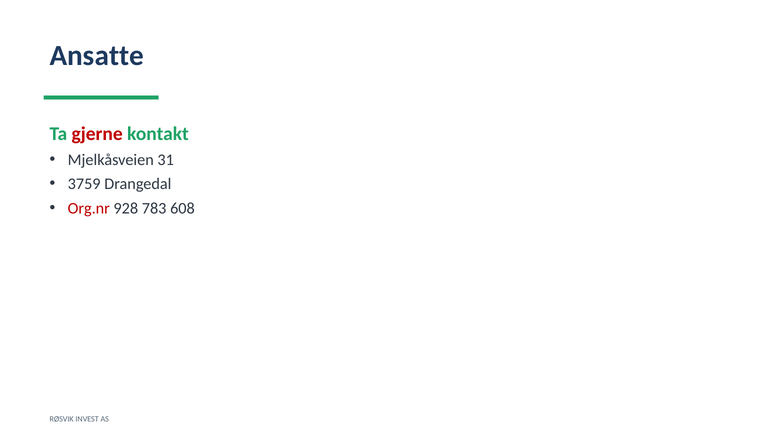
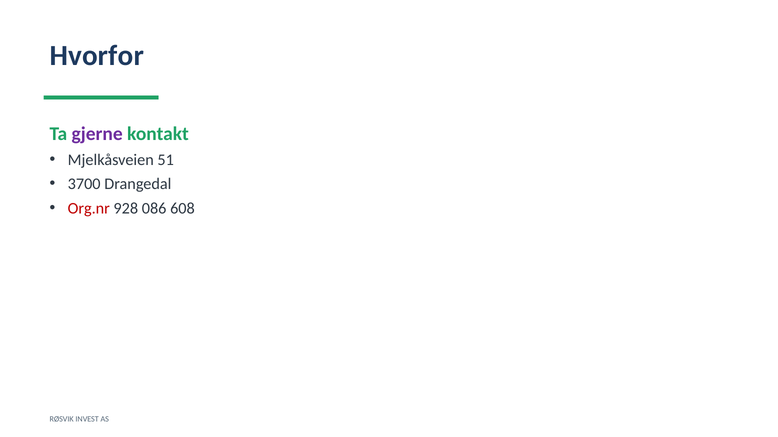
Ansatte: Ansatte -> Hvorfor (97, 56)
gjerne colour: red -> purple (97, 134)
31: 31 -> 51 (166, 160)
3759: 3759 -> 3700 (84, 184)
783: 783 -> 086 (154, 209)
